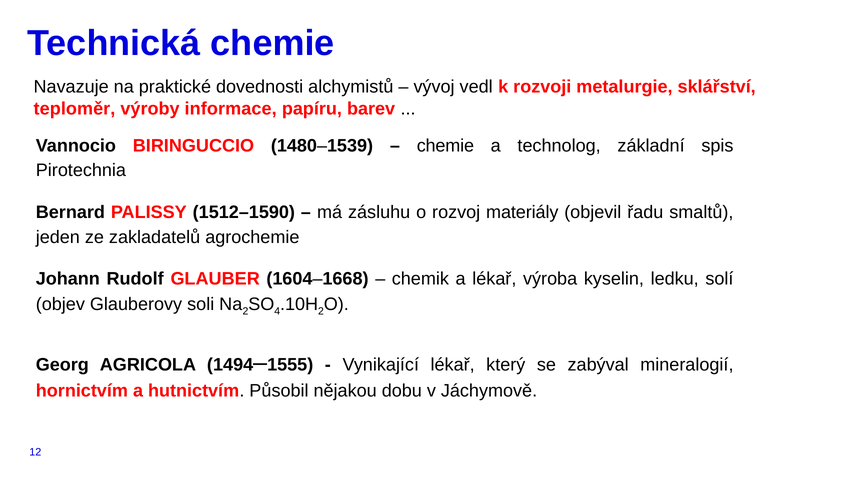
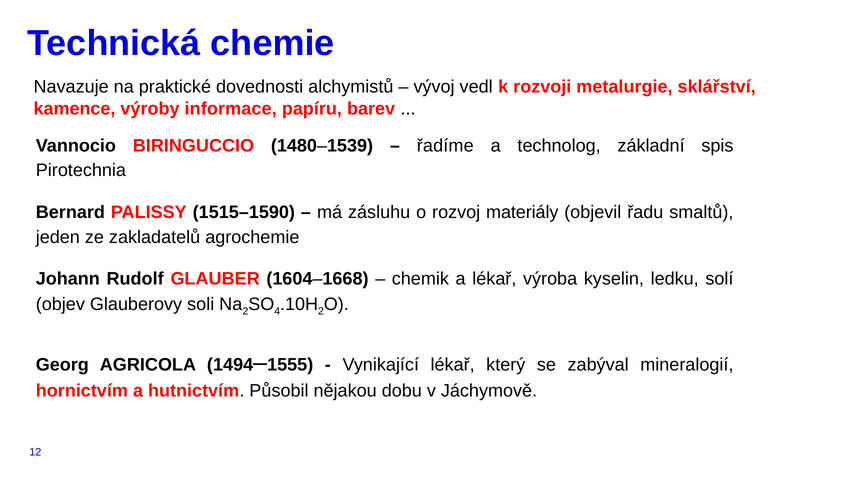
teploměr: teploměr -> kamence (75, 109)
chemie: chemie -> řadíme (445, 146)
1512–1590: 1512–1590 -> 1515–1590 (244, 212)
